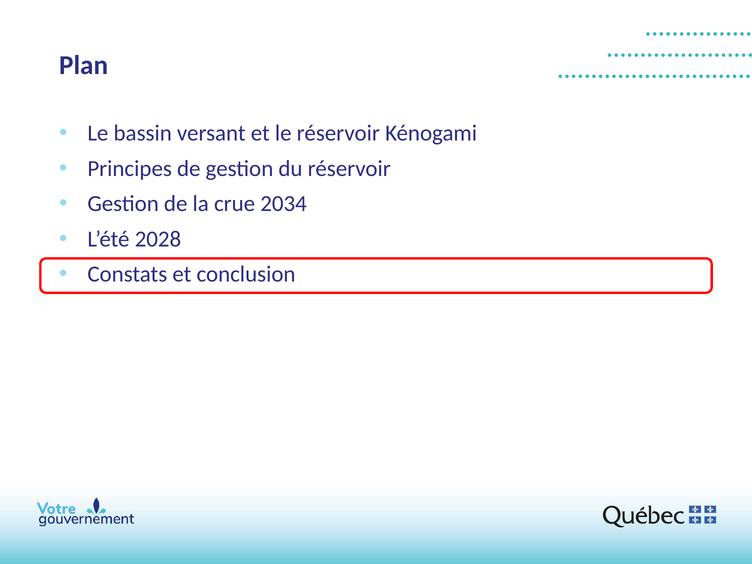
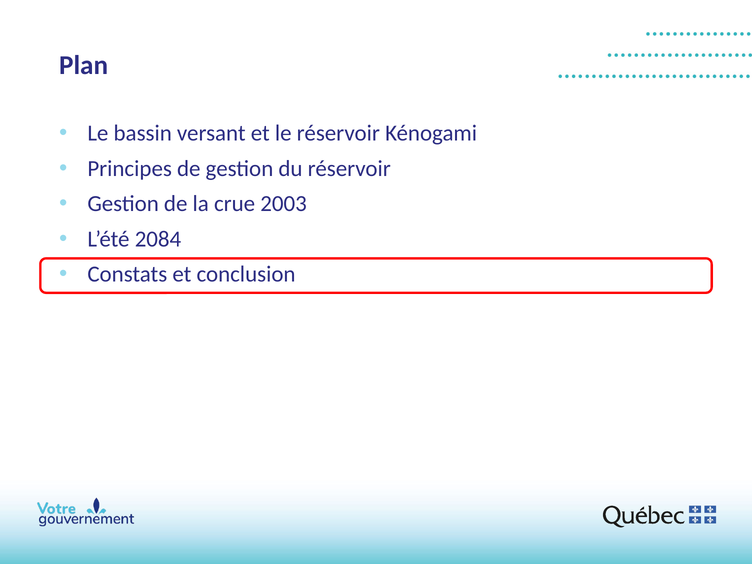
2034: 2034 -> 2003 (284, 204)
2028: 2028 -> 2084 (158, 239)
